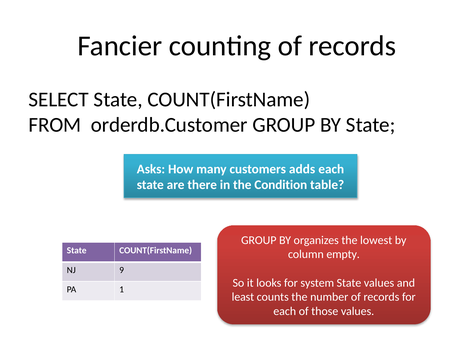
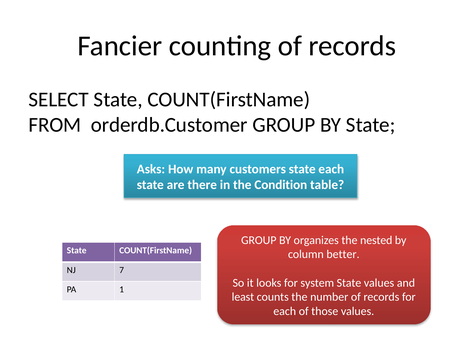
customers adds: adds -> state (302, 169)
lowest: lowest -> nested (376, 240)
empty: empty -> better (343, 254)
9: 9 -> 7 (122, 270)
